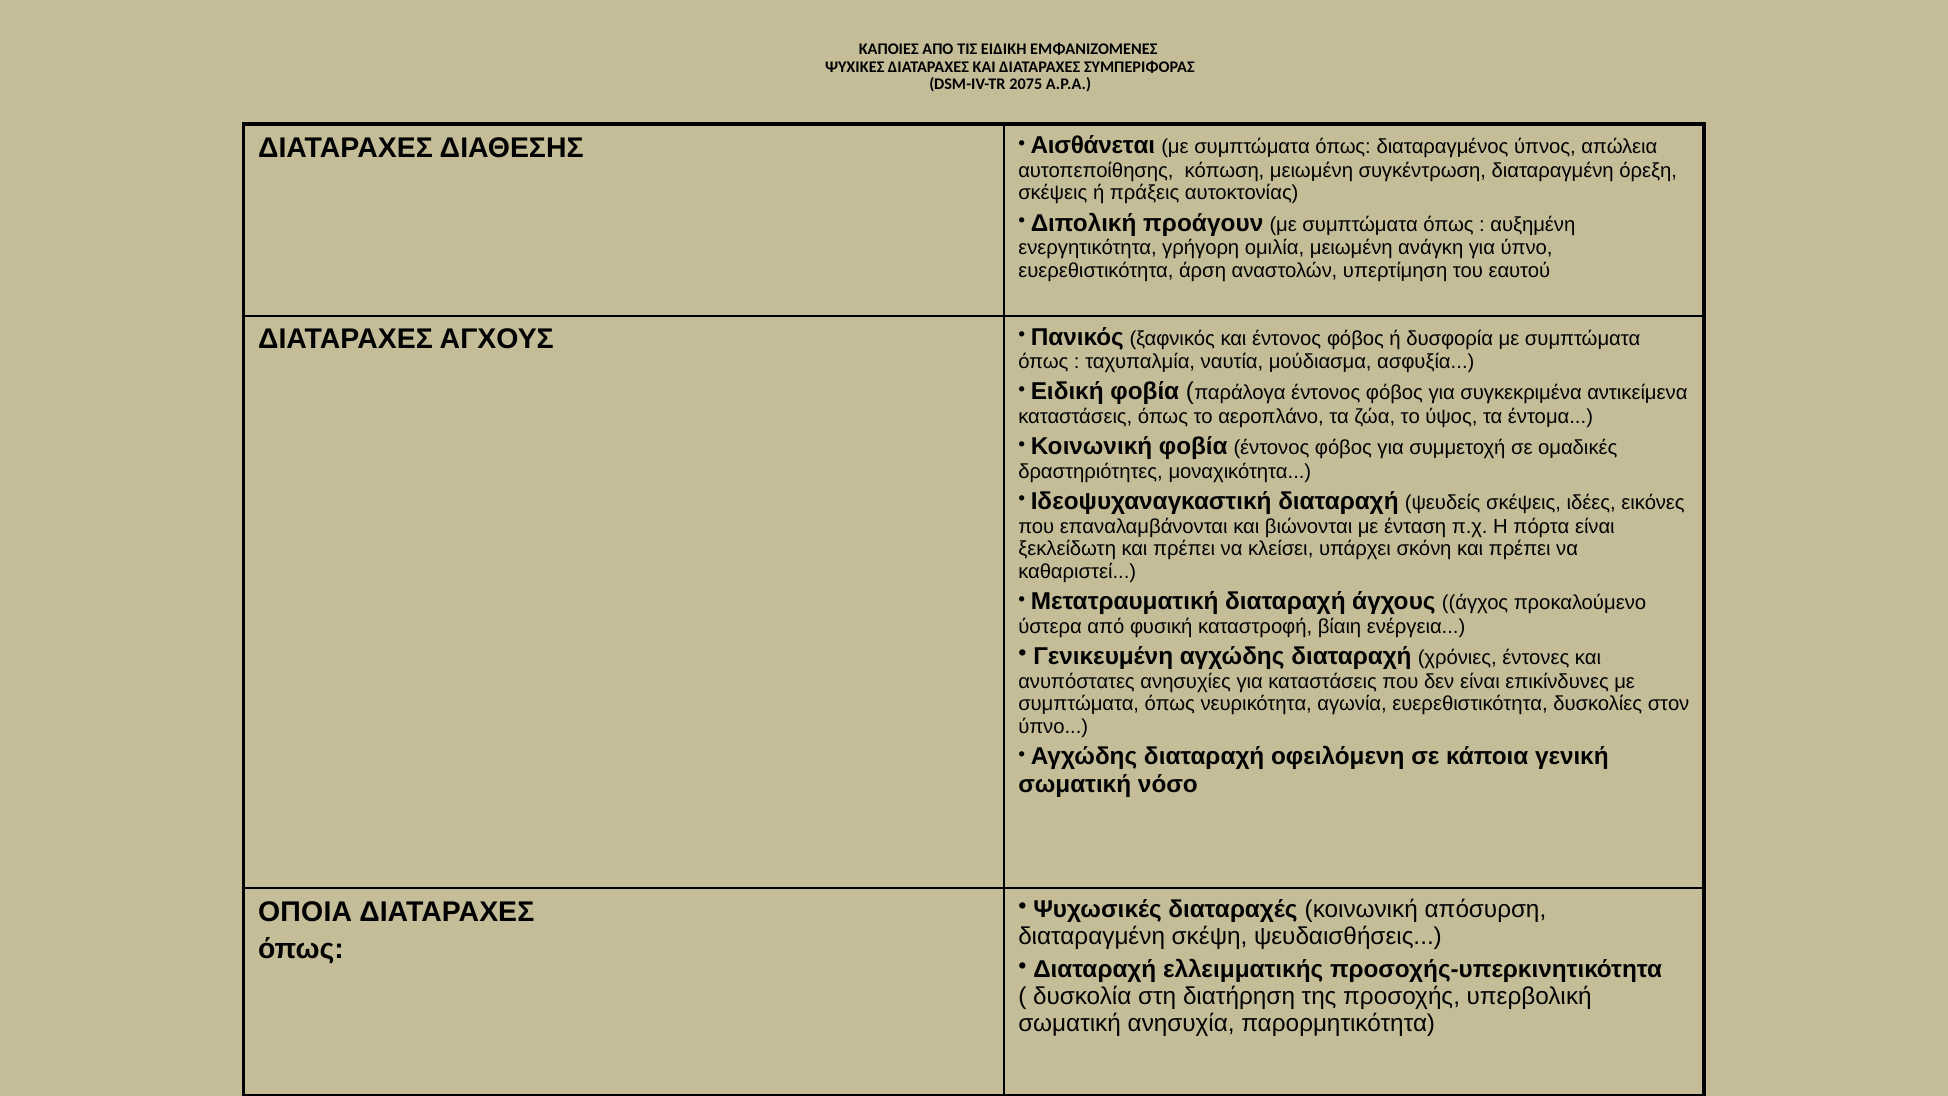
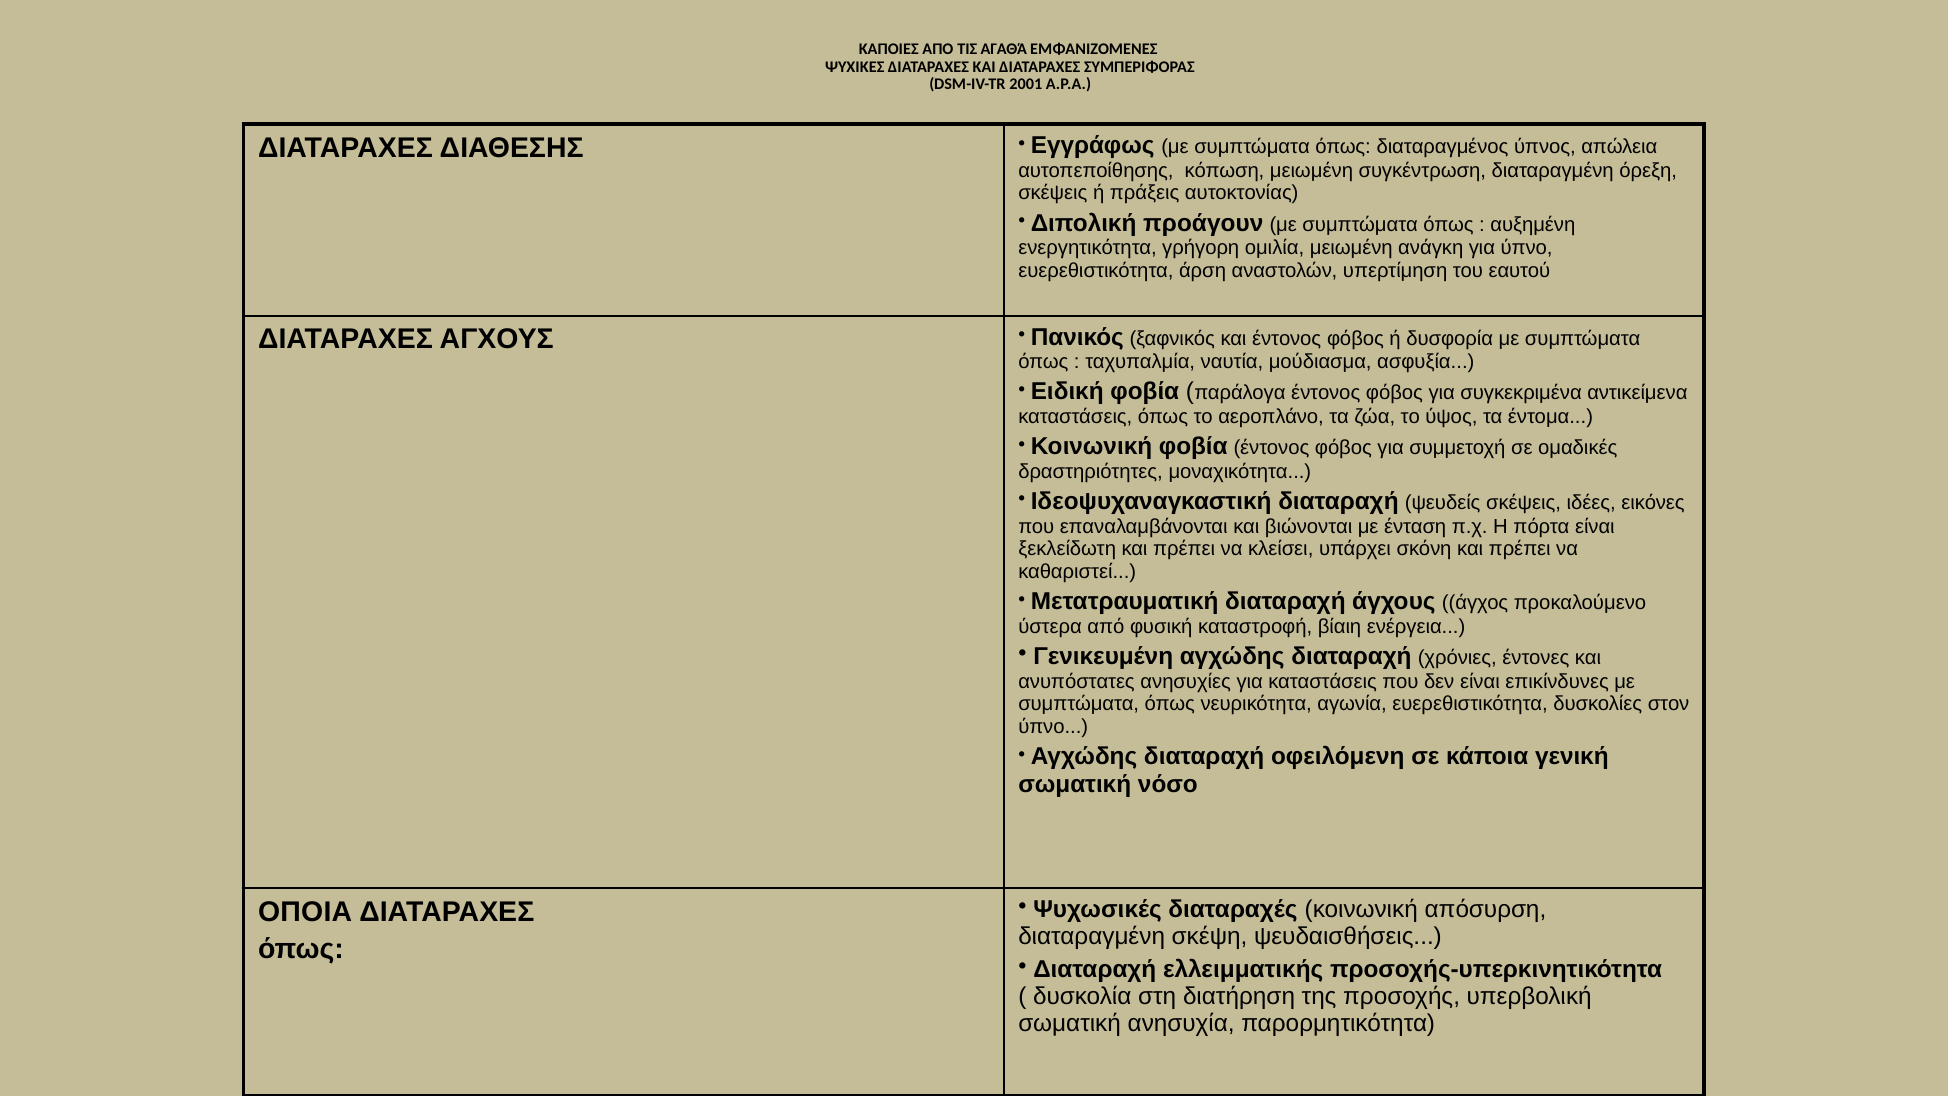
ΕΙΔΙΚΗ: ΕΙΔΙΚΗ -> ΑΓΑΘΆ (1004, 49)
2075: 2075 -> 2001 (1026, 84)
Αισθάνεται: Αισθάνεται -> Εγγράφως (1093, 146)
